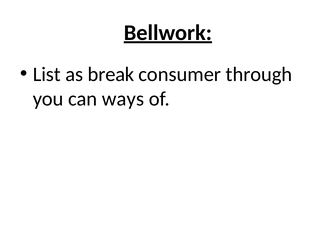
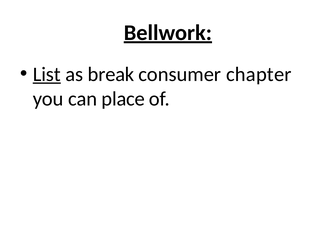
List underline: none -> present (47, 74)
through: through -> chapter (259, 74)
ways: ways -> place (123, 99)
